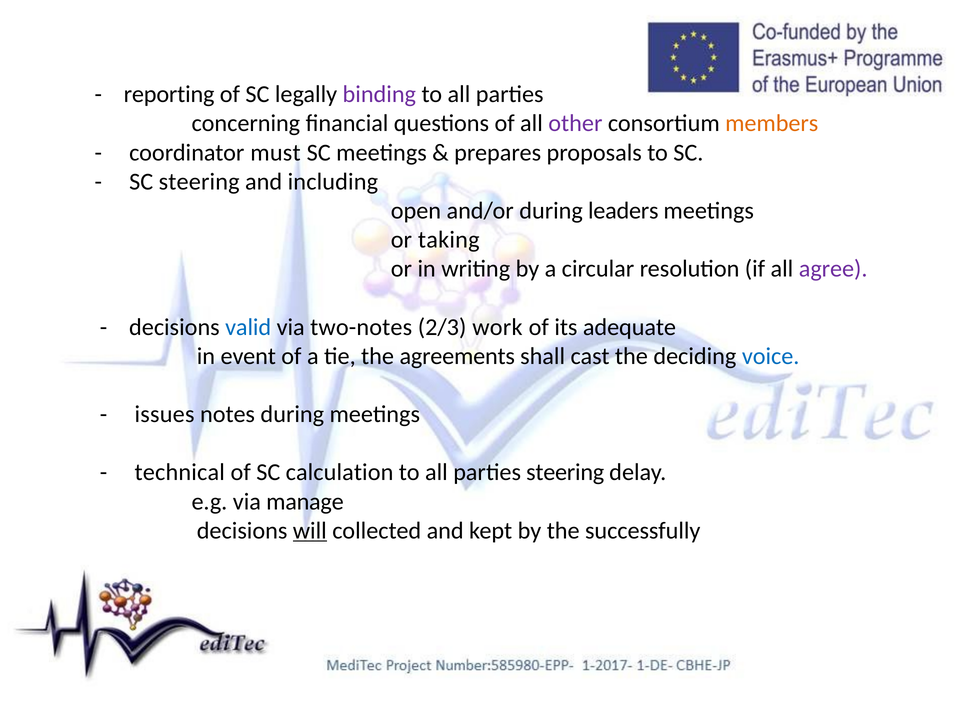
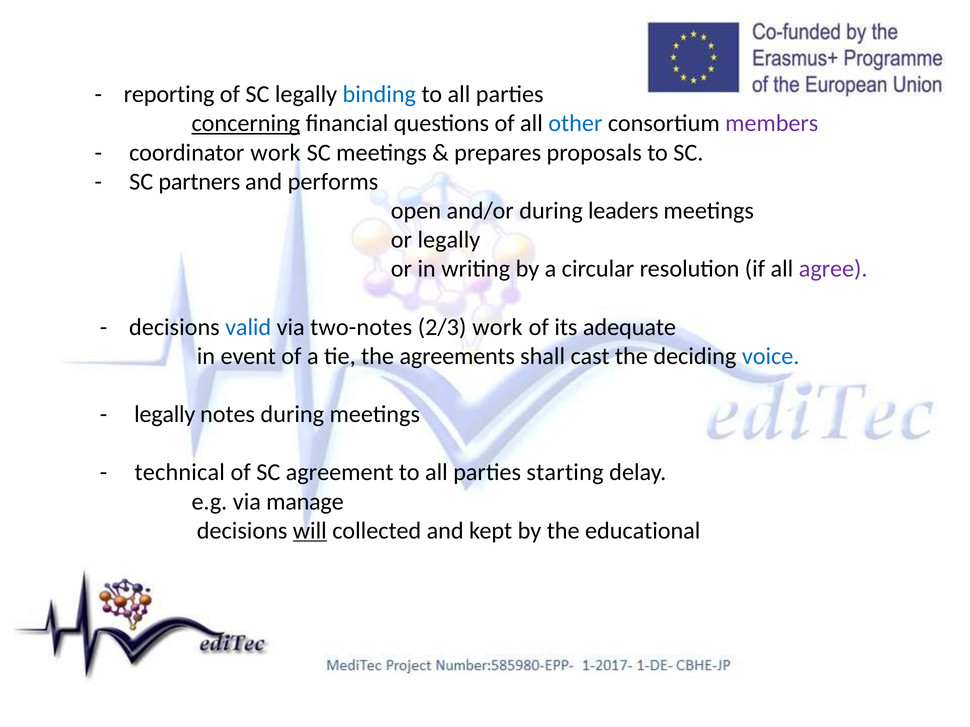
binding colour: purple -> blue (379, 94)
concerning underline: none -> present (246, 124)
other colour: purple -> blue (575, 124)
members colour: orange -> purple (772, 124)
coordinator must: must -> work (275, 153)
SC steering: steering -> partners (199, 182)
including: including -> performs (333, 182)
or taking: taking -> legally (449, 240)
issues: issues -> legally (165, 415)
calculation: calculation -> agreement (340, 473)
parties steering: steering -> starting (565, 473)
successfully: successfully -> educational (643, 531)
